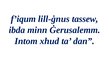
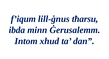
tassew: tassew -> tħarsu (85, 19)
